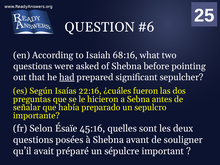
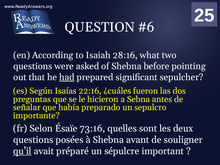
68:16: 68:16 -> 28:16 (125, 55)
45:16: 45:16 -> 73:16 (92, 128)
qu’il underline: none -> present (22, 151)
